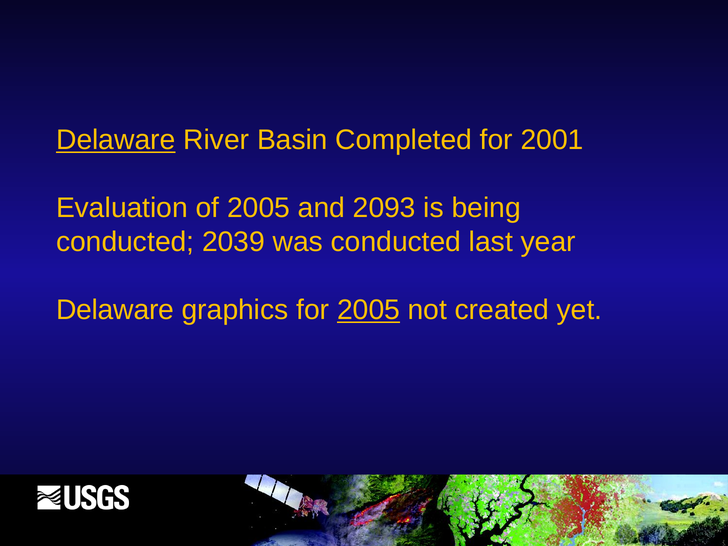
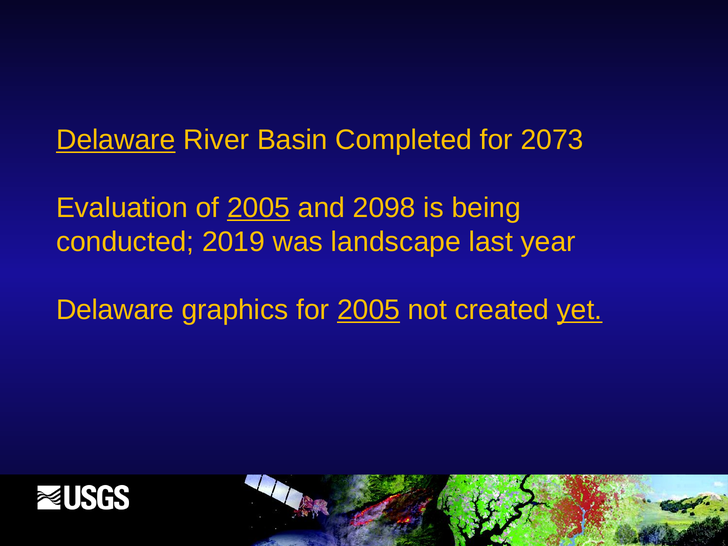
2001: 2001 -> 2073 (552, 140)
2005 underline: none -> present (259, 208)
2093: 2093 -> 2098 (384, 208)
2039: 2039 -> 2019 (234, 242)
was conducted: conducted -> landscape (396, 242)
yet underline: none -> present (580, 310)
